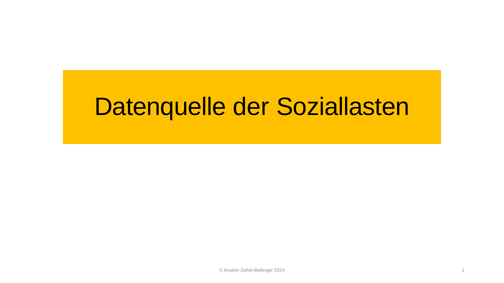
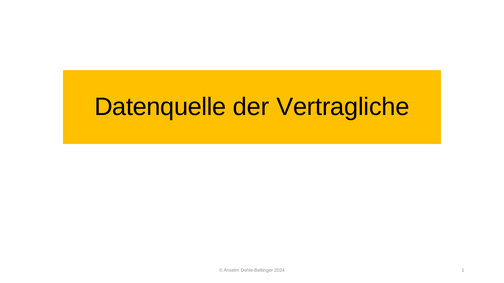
Soziallasten: Soziallasten -> Vertragliche (343, 107)
